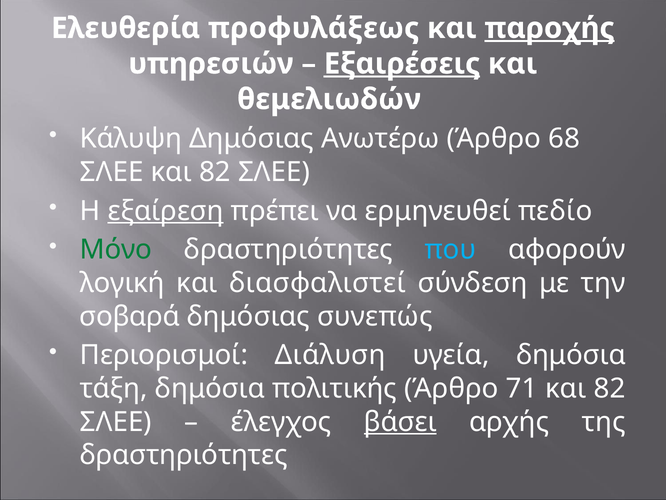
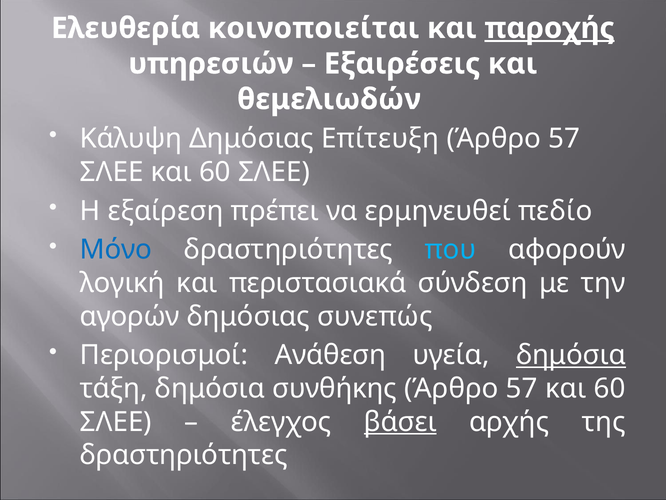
προφυλάξεως: προφυλάξεως -> κοινοποιείται (314, 28)
Εξαιρέσεις underline: present -> none (402, 64)
Ανωτέρω: Ανωτέρω -> Επίτευξη (380, 138)
68: 68 -> 57 (564, 138)
ΣΛΕΕ και 82: 82 -> 60 (215, 172)
εξαίρεση underline: present -> none (166, 211)
Μόνο colour: green -> blue (116, 249)
διασφαλιστεί: διασφαλιστεί -> περιστασιακά (318, 283)
σοβαρά: σοβαρά -> αγορών (130, 316)
Διάλυση: Διάλυση -> Ανάθεση (330, 355)
δημόσια underline: none -> present (571, 355)
πολιτικής: πολιτικής -> συνθήκης (335, 388)
71: 71 -> 57 (522, 388)
82: 82 -> 60 (610, 388)
